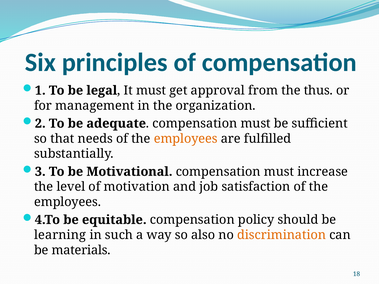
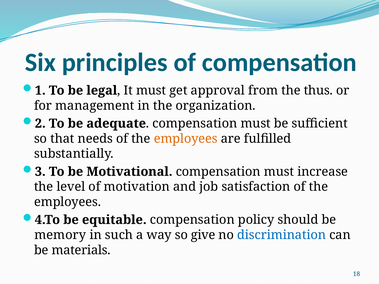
learning: learning -> memory (60, 235)
also: also -> give (203, 235)
discrimination colour: orange -> blue (282, 235)
